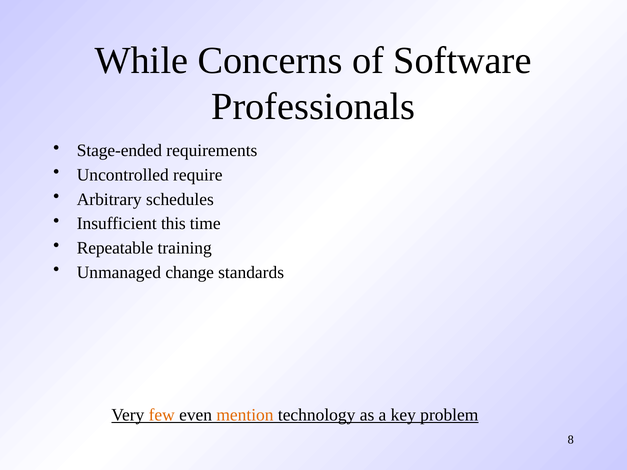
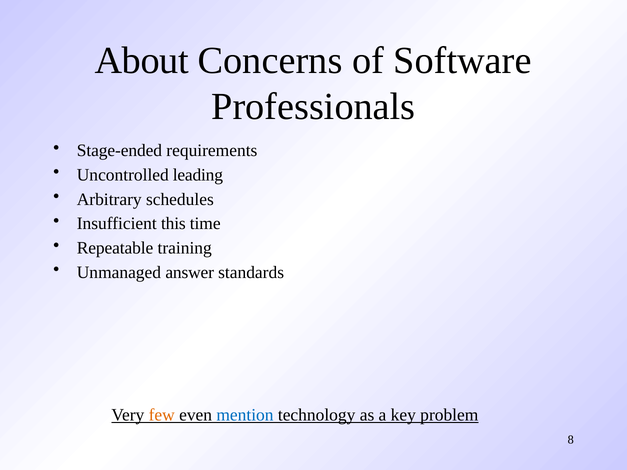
While: While -> About (142, 61)
require: require -> leading (198, 175)
change: change -> answer (190, 273)
mention colour: orange -> blue (245, 415)
